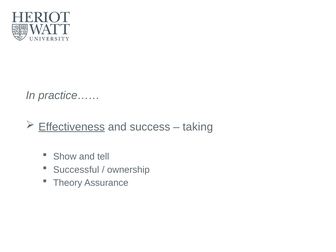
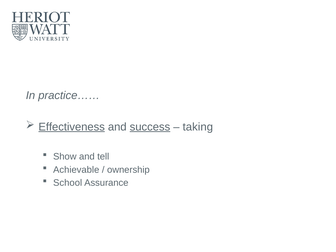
success underline: none -> present (150, 127)
Successful: Successful -> Achievable (76, 170)
Theory: Theory -> School (68, 183)
